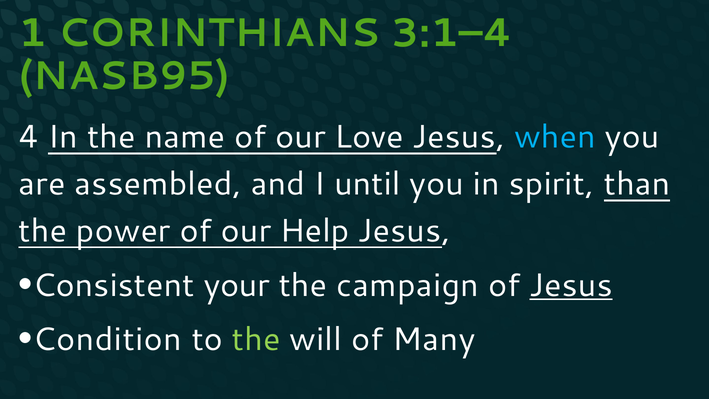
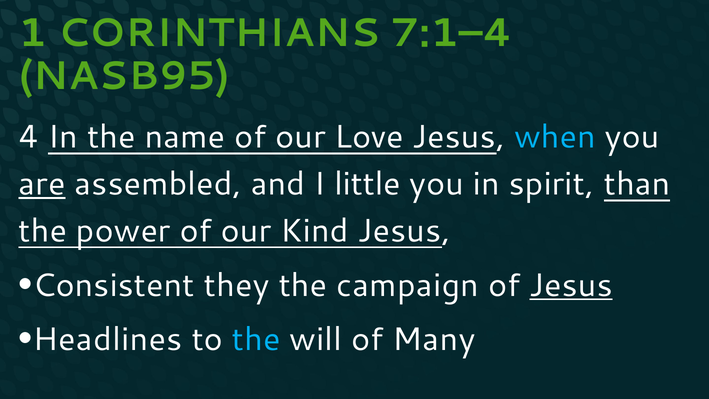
3:1–4: 3:1–4 -> 7:1–4 (452, 33)
are underline: none -> present (42, 184)
until: until -> little (368, 184)
Help: Help -> Kind (314, 231)
your: your -> they (237, 285)
Condition: Condition -> Headlines (107, 339)
the colour: light green -> light blue (256, 339)
